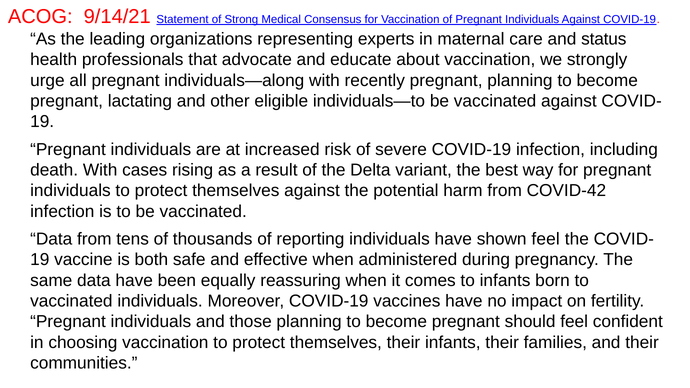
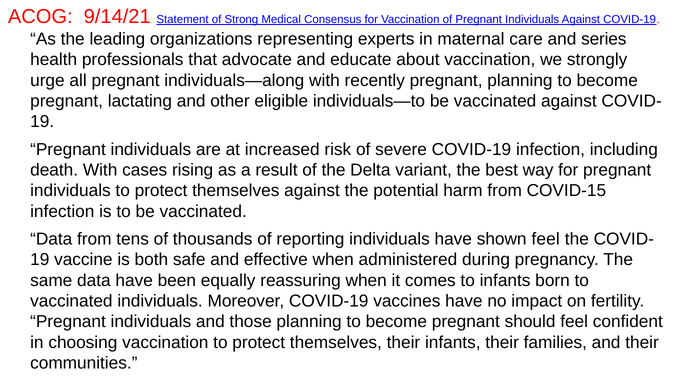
status: status -> series (604, 39)
COVID-42: COVID-42 -> COVID-15 (566, 191)
